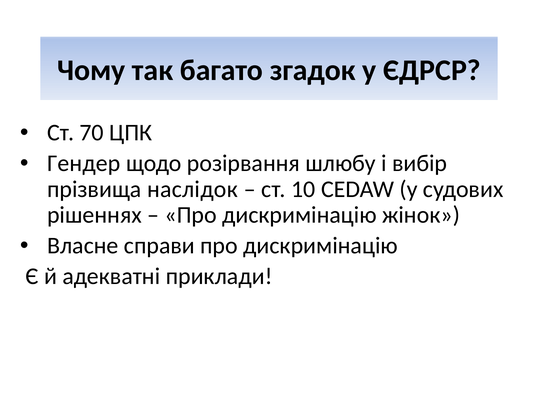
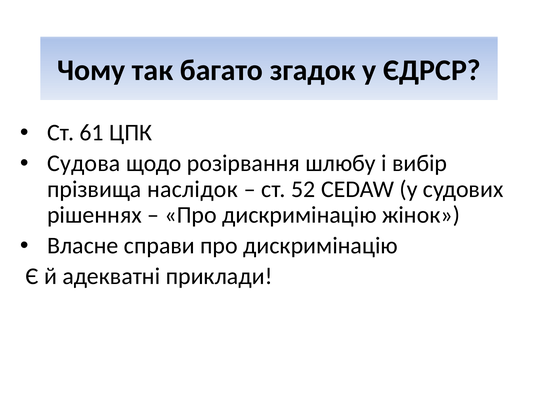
70: 70 -> 61 (92, 132)
Гендер: Гендер -> Судова (84, 163)
10: 10 -> 52 (303, 189)
